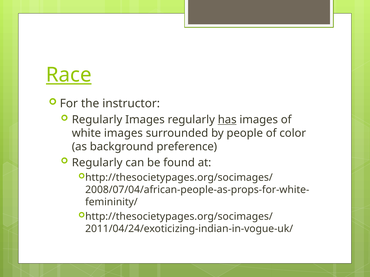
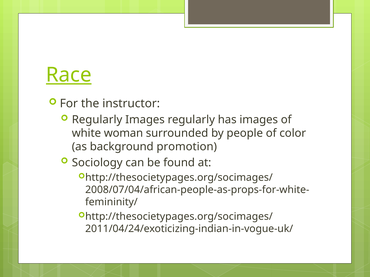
has underline: present -> none (227, 120)
white images: images -> woman (123, 133)
preference: preference -> promotion (187, 147)
Regularly: Regularly -> Sociology (97, 163)
